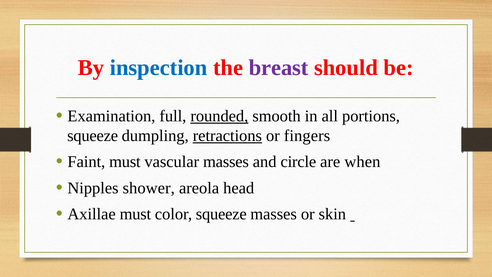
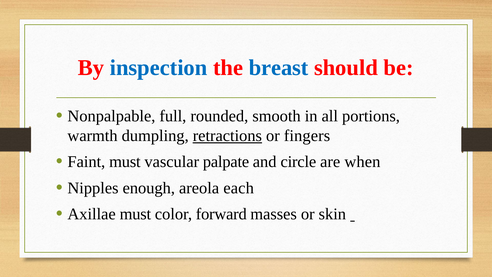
breast colour: purple -> blue (279, 68)
Examination: Examination -> Nonpalpable (111, 116)
rounded underline: present -> none (219, 116)
squeeze: squeeze -> warmth (93, 136)
vascular masses: masses -> palpate (226, 162)
shower: shower -> enough (149, 188)
head: head -> each (239, 188)
color squeeze: squeeze -> forward (221, 214)
